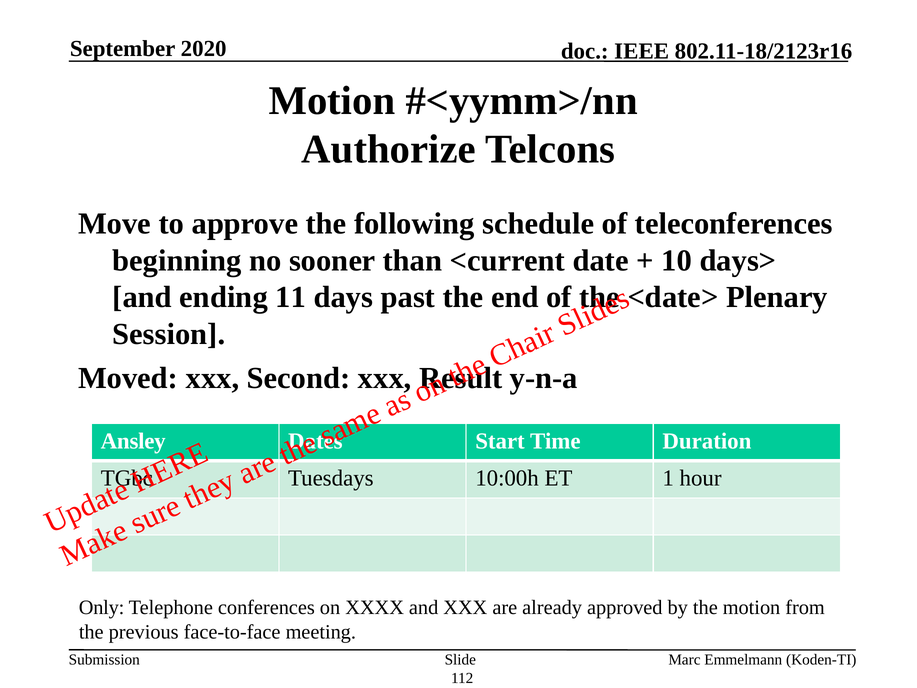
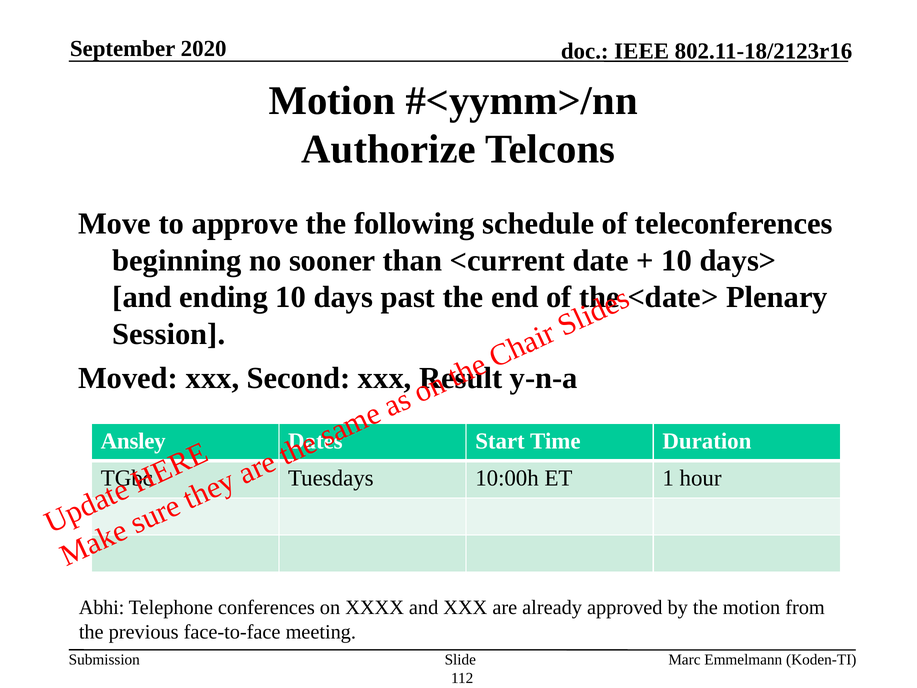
ending 11: 11 -> 10 (291, 297)
Only: Only -> Abhi (102, 608)
